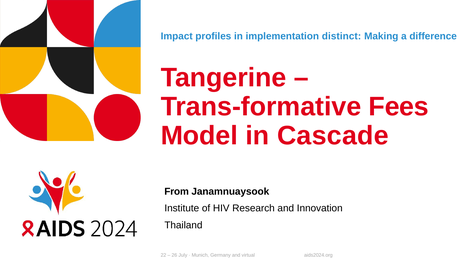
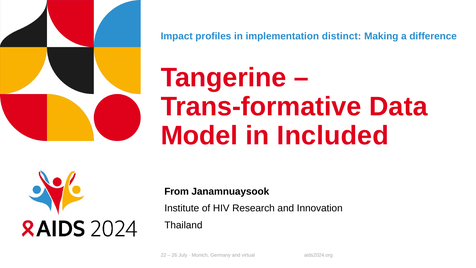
Fees: Fees -> Data (398, 107)
Cascade: Cascade -> Included (333, 135)
